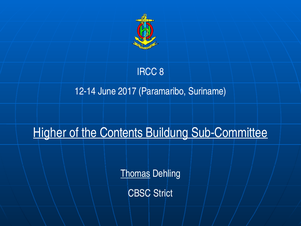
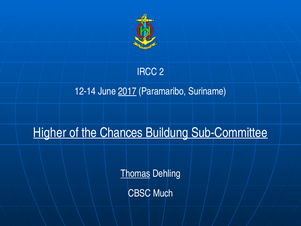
8: 8 -> 2 (162, 72)
2017 underline: none -> present (127, 91)
Contents: Contents -> Chances (121, 133)
Strict: Strict -> Much (163, 193)
